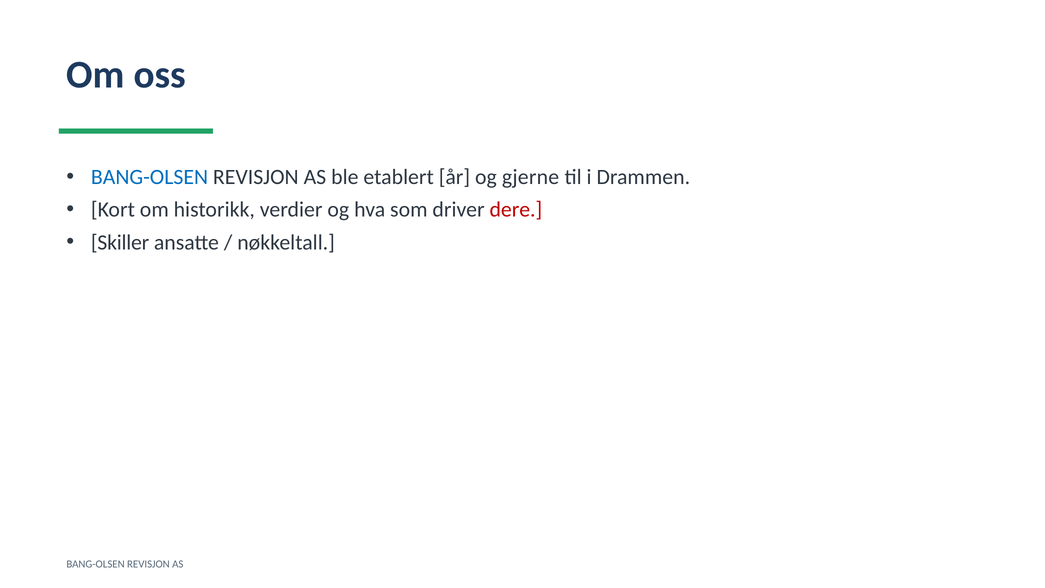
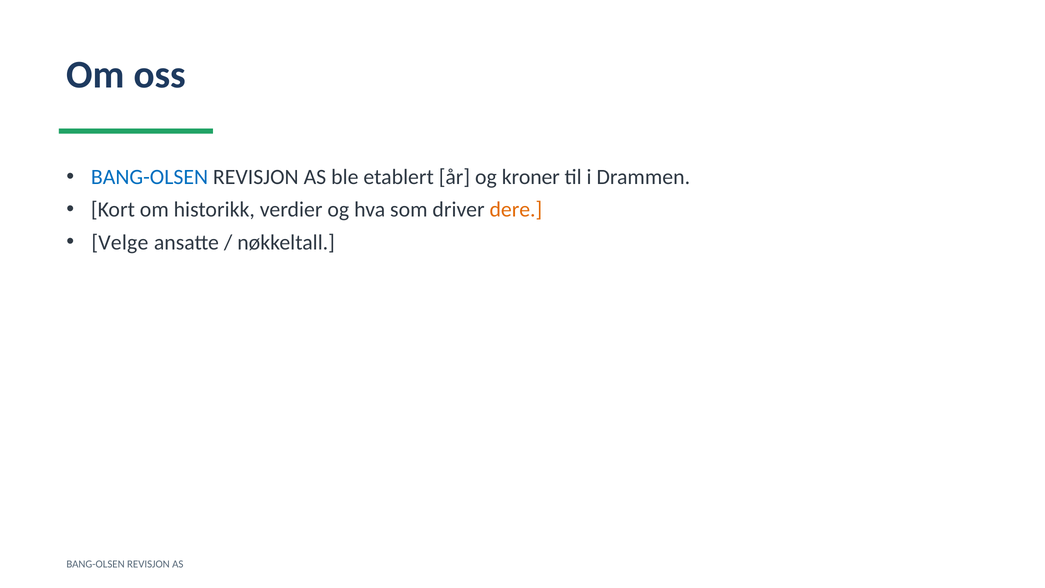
gjerne: gjerne -> kroner (531, 177)
dere colour: red -> orange (516, 210)
Skiller: Skiller -> Velge (120, 242)
